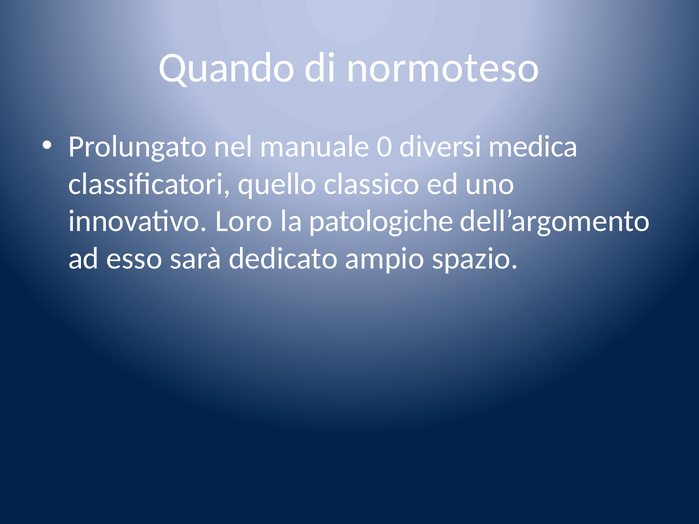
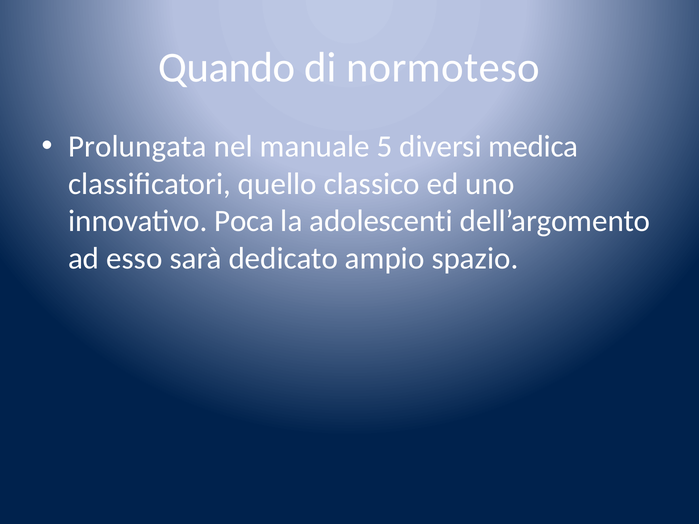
Prolungato: Prolungato -> Prolungata (137, 147)
0: 0 -> 5 (385, 147)
Loro: Loro -> Poca (244, 221)
patologiche: patologiche -> adolescenti (381, 221)
